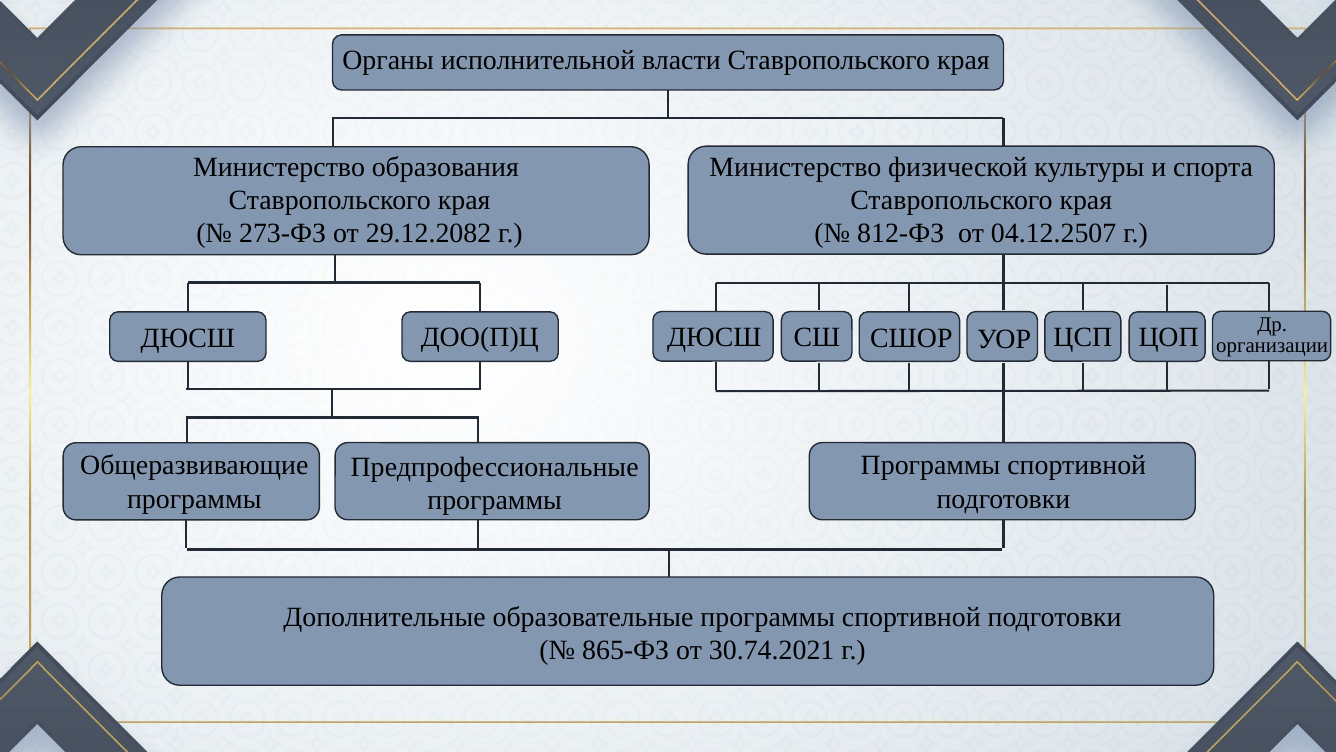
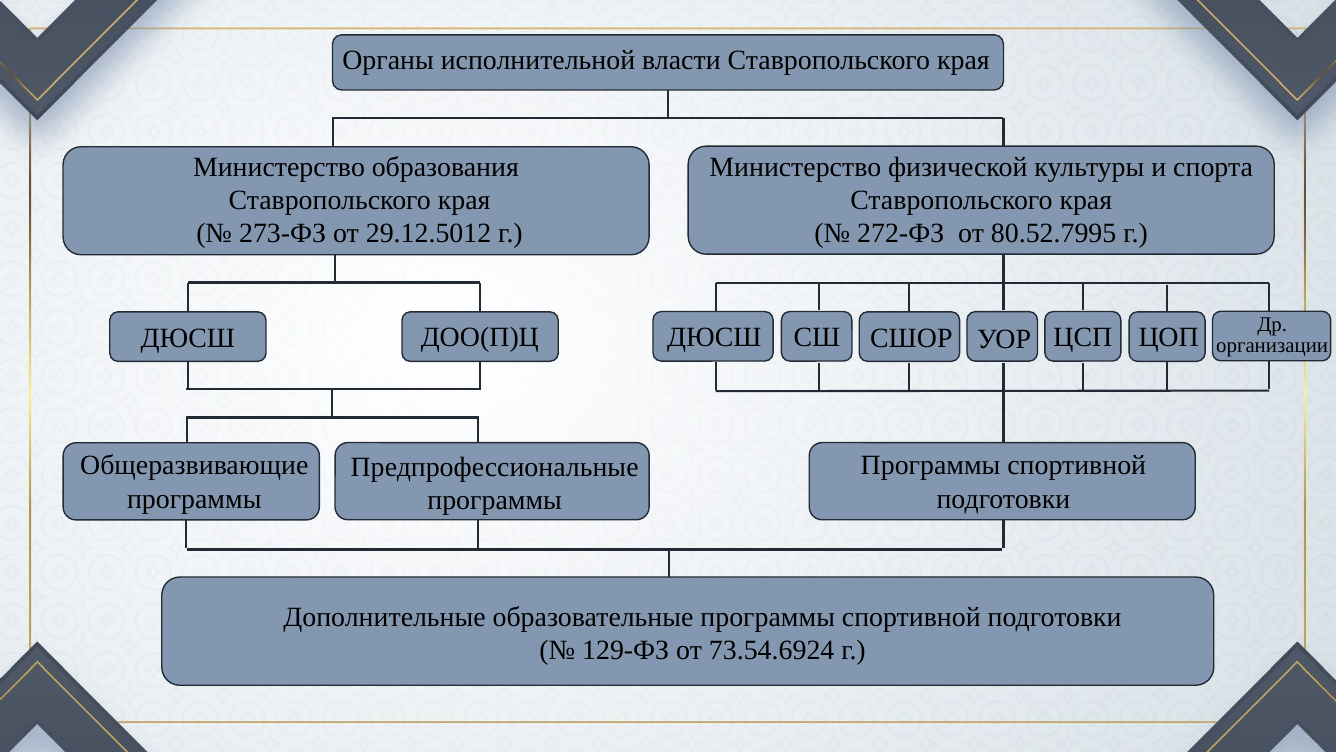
29.12.2082: 29.12.2082 -> 29.12.5012 (429, 234)
812-ФЗ: 812-ФЗ -> 272-ФЗ (901, 234)
04.12.2507: 04.12.2507 -> 80.52.7995 (1054, 234)
865-ФЗ: 865-ФЗ -> 129-ФЗ (626, 650)
30.74.2021: 30.74.2021 -> 73.54.6924 (772, 650)
